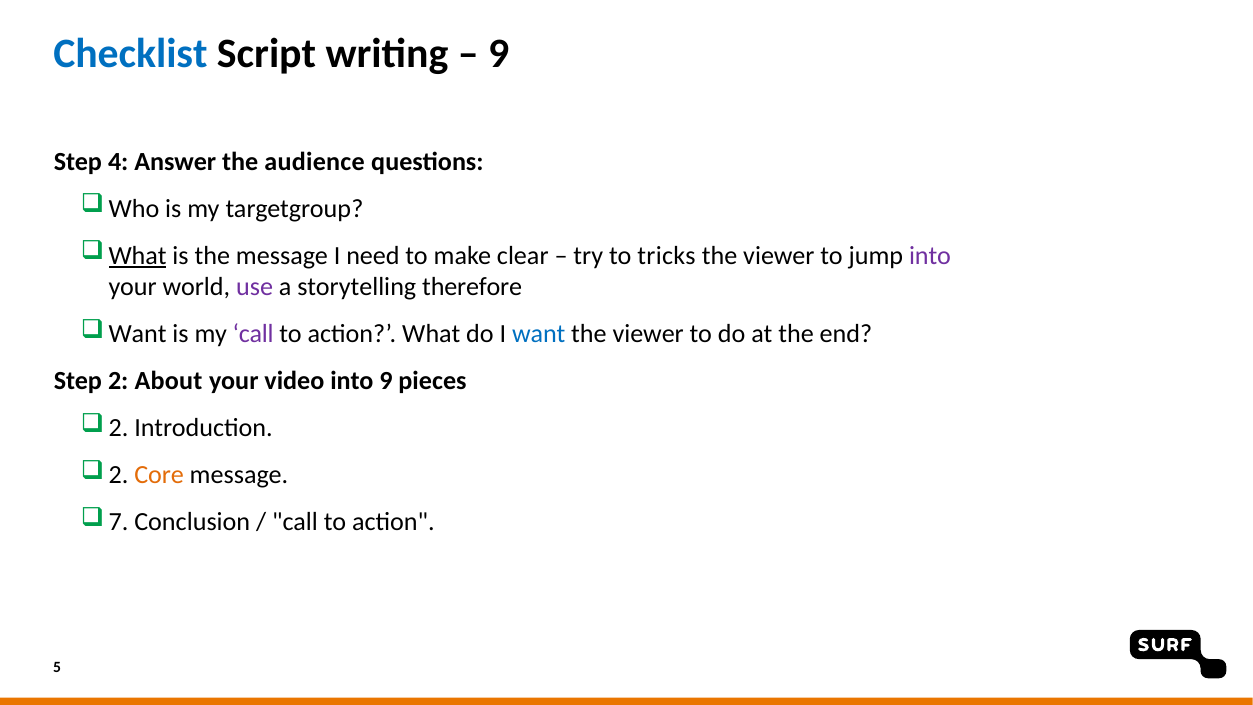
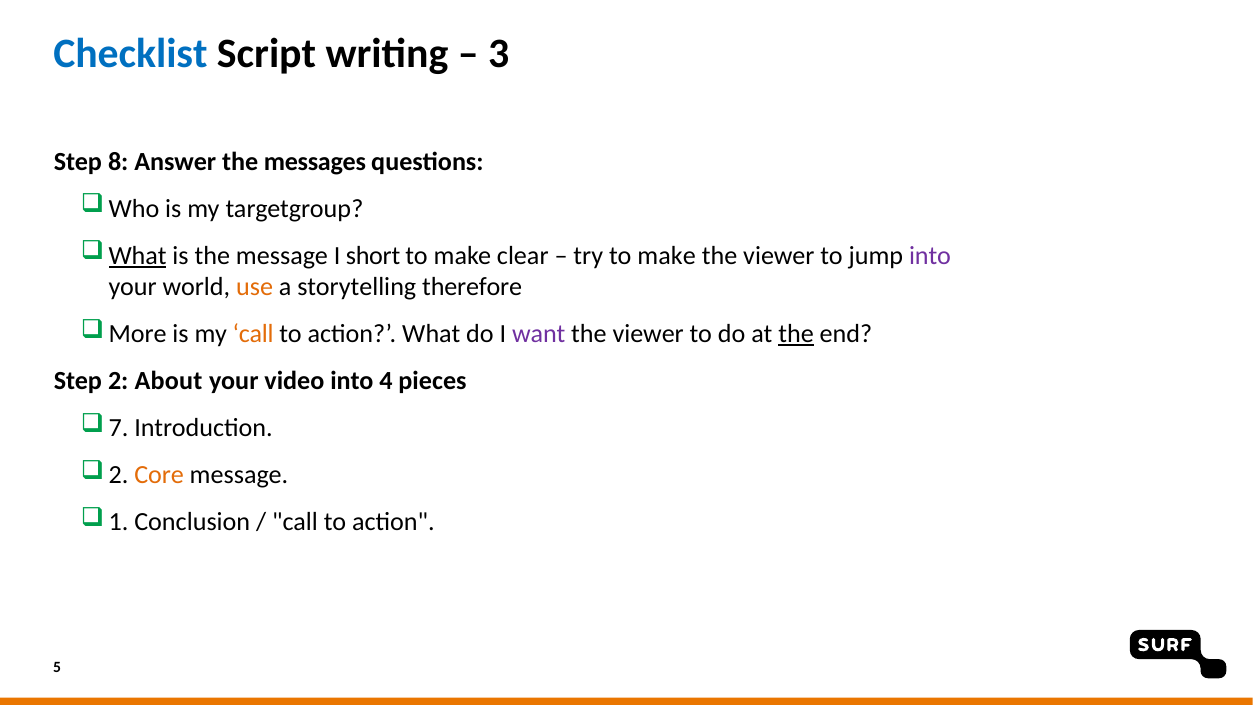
9: 9 -> 3 (499, 54)
4: 4 -> 8 (118, 161)
audience: audience -> messages (315, 161)
need: need -> short (373, 255)
try to tricks: tricks -> make (667, 255)
use colour: purple -> orange (255, 287)
Want: Want -> More (138, 334)
call colour: purple -> orange (253, 334)
want colour: blue -> purple (539, 334)
the underline: none -> present (796, 334)
into 9: 9 -> 4 (386, 381)
2: 2 -> 7 (118, 428)
7: 7 -> 1 (118, 522)
